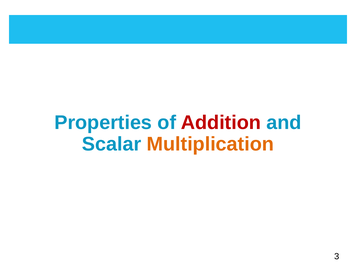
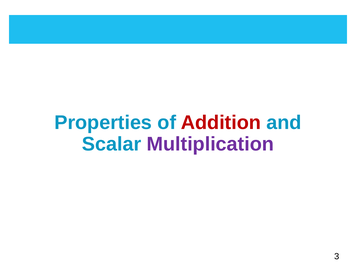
Multiplication colour: orange -> purple (210, 144)
